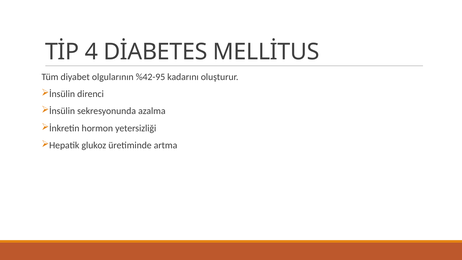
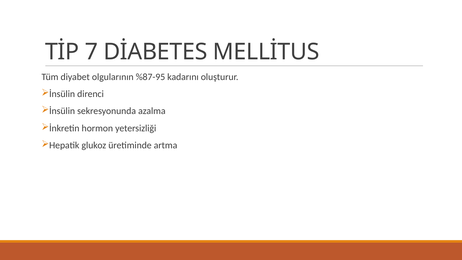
4: 4 -> 7 (91, 52)
%42-95: %42-95 -> %87-95 (150, 77)
